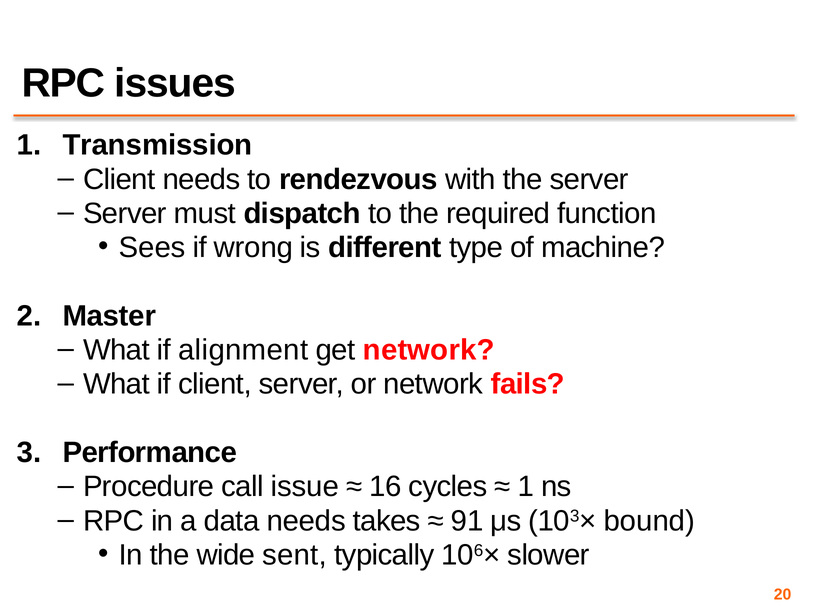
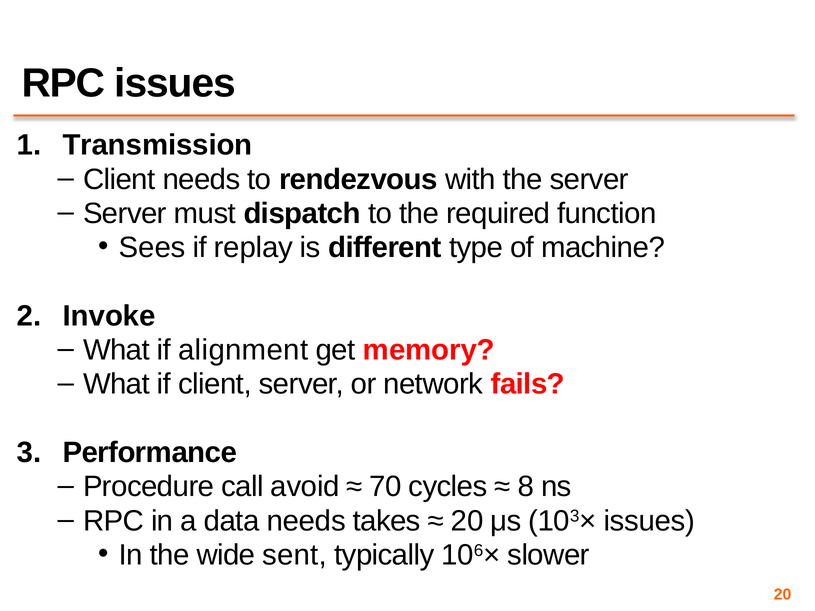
wrong: wrong -> replay (253, 248)
Master: Master -> Invoke (109, 316)
get network: network -> memory (429, 350)
issue: issue -> avoid (305, 487)
16: 16 -> 70 (385, 487)
1: 1 -> 8 (526, 487)
91: 91 -> 20 (467, 521)
103× bound: bound -> issues (649, 521)
